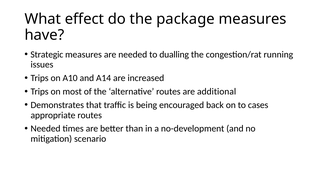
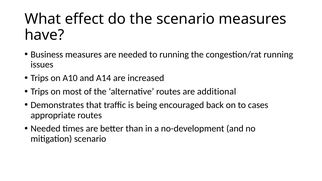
the package: package -> scenario (186, 19)
Strategic: Strategic -> Business (47, 54)
to dualling: dualling -> running (174, 54)
